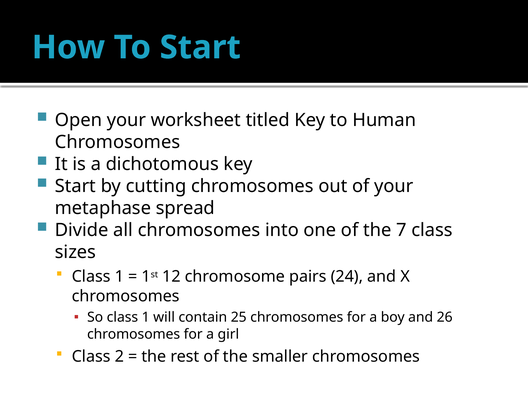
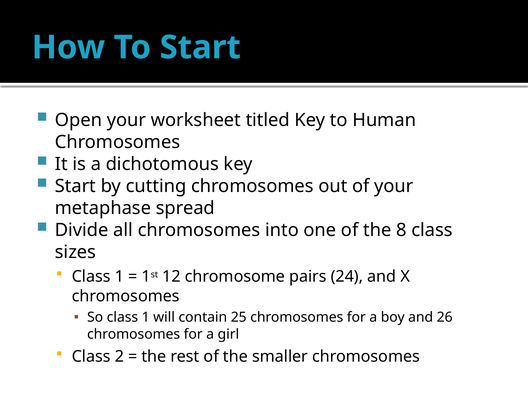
7: 7 -> 8 (401, 230)
